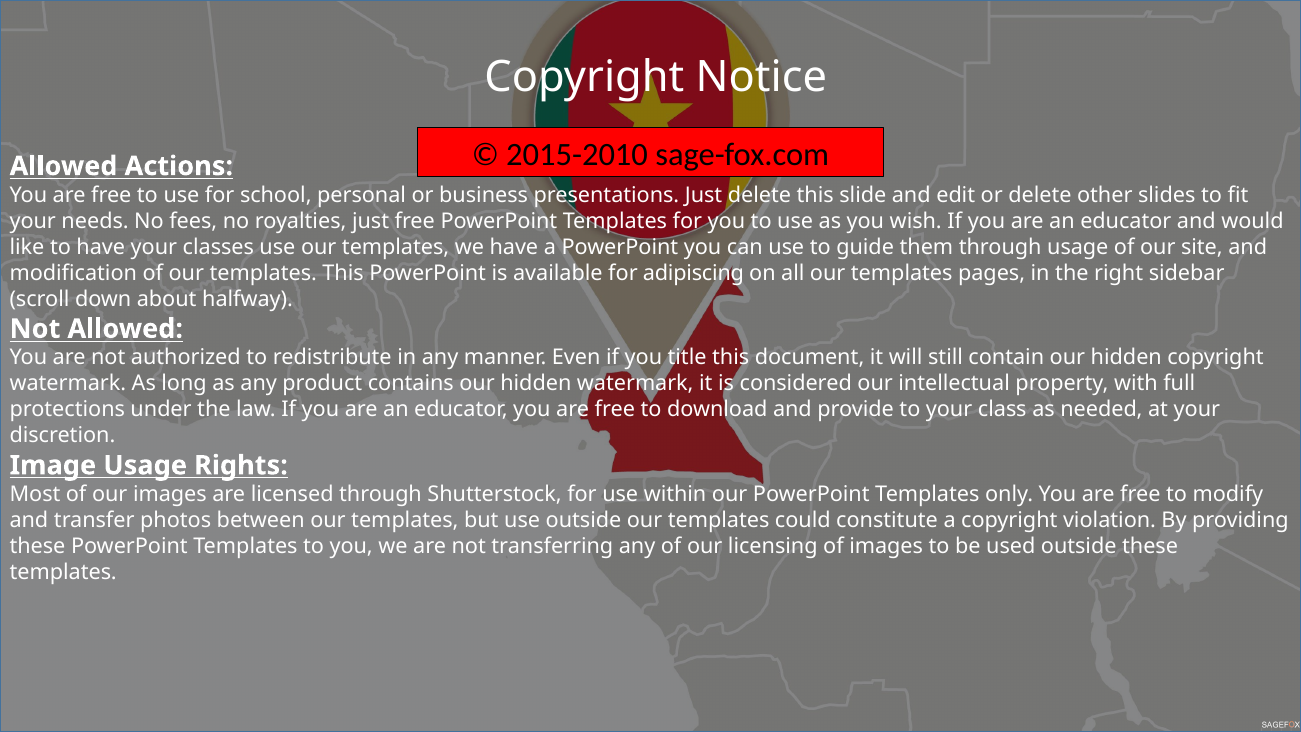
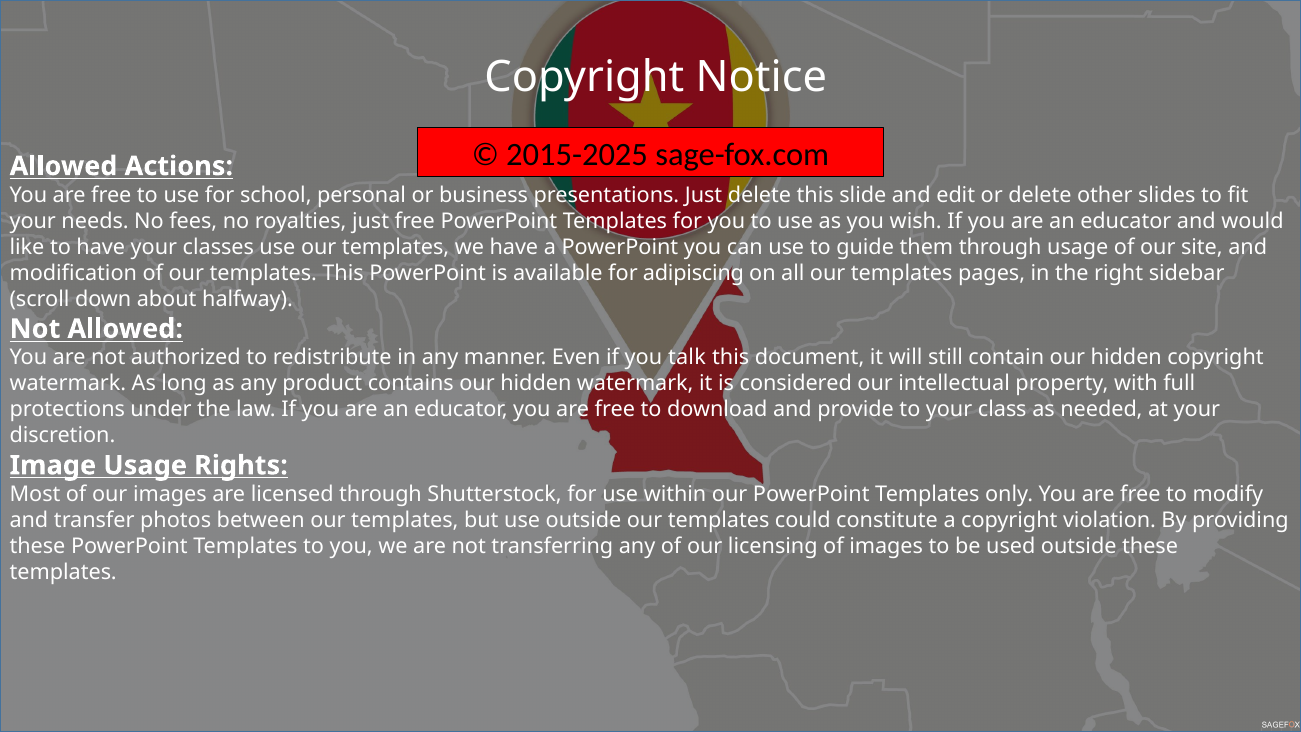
2015-2010: 2015-2010 -> 2015-2025 (577, 154)
title: title -> talk (687, 358)
